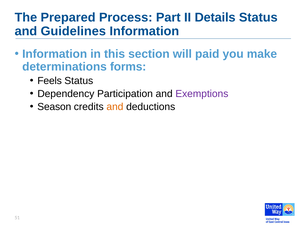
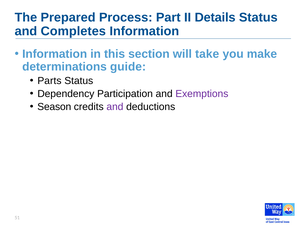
Guidelines: Guidelines -> Completes (73, 31)
paid: paid -> take (207, 54)
forms: forms -> guide (128, 67)
Feels: Feels -> Parts (49, 81)
and colour: orange -> purple (115, 107)
